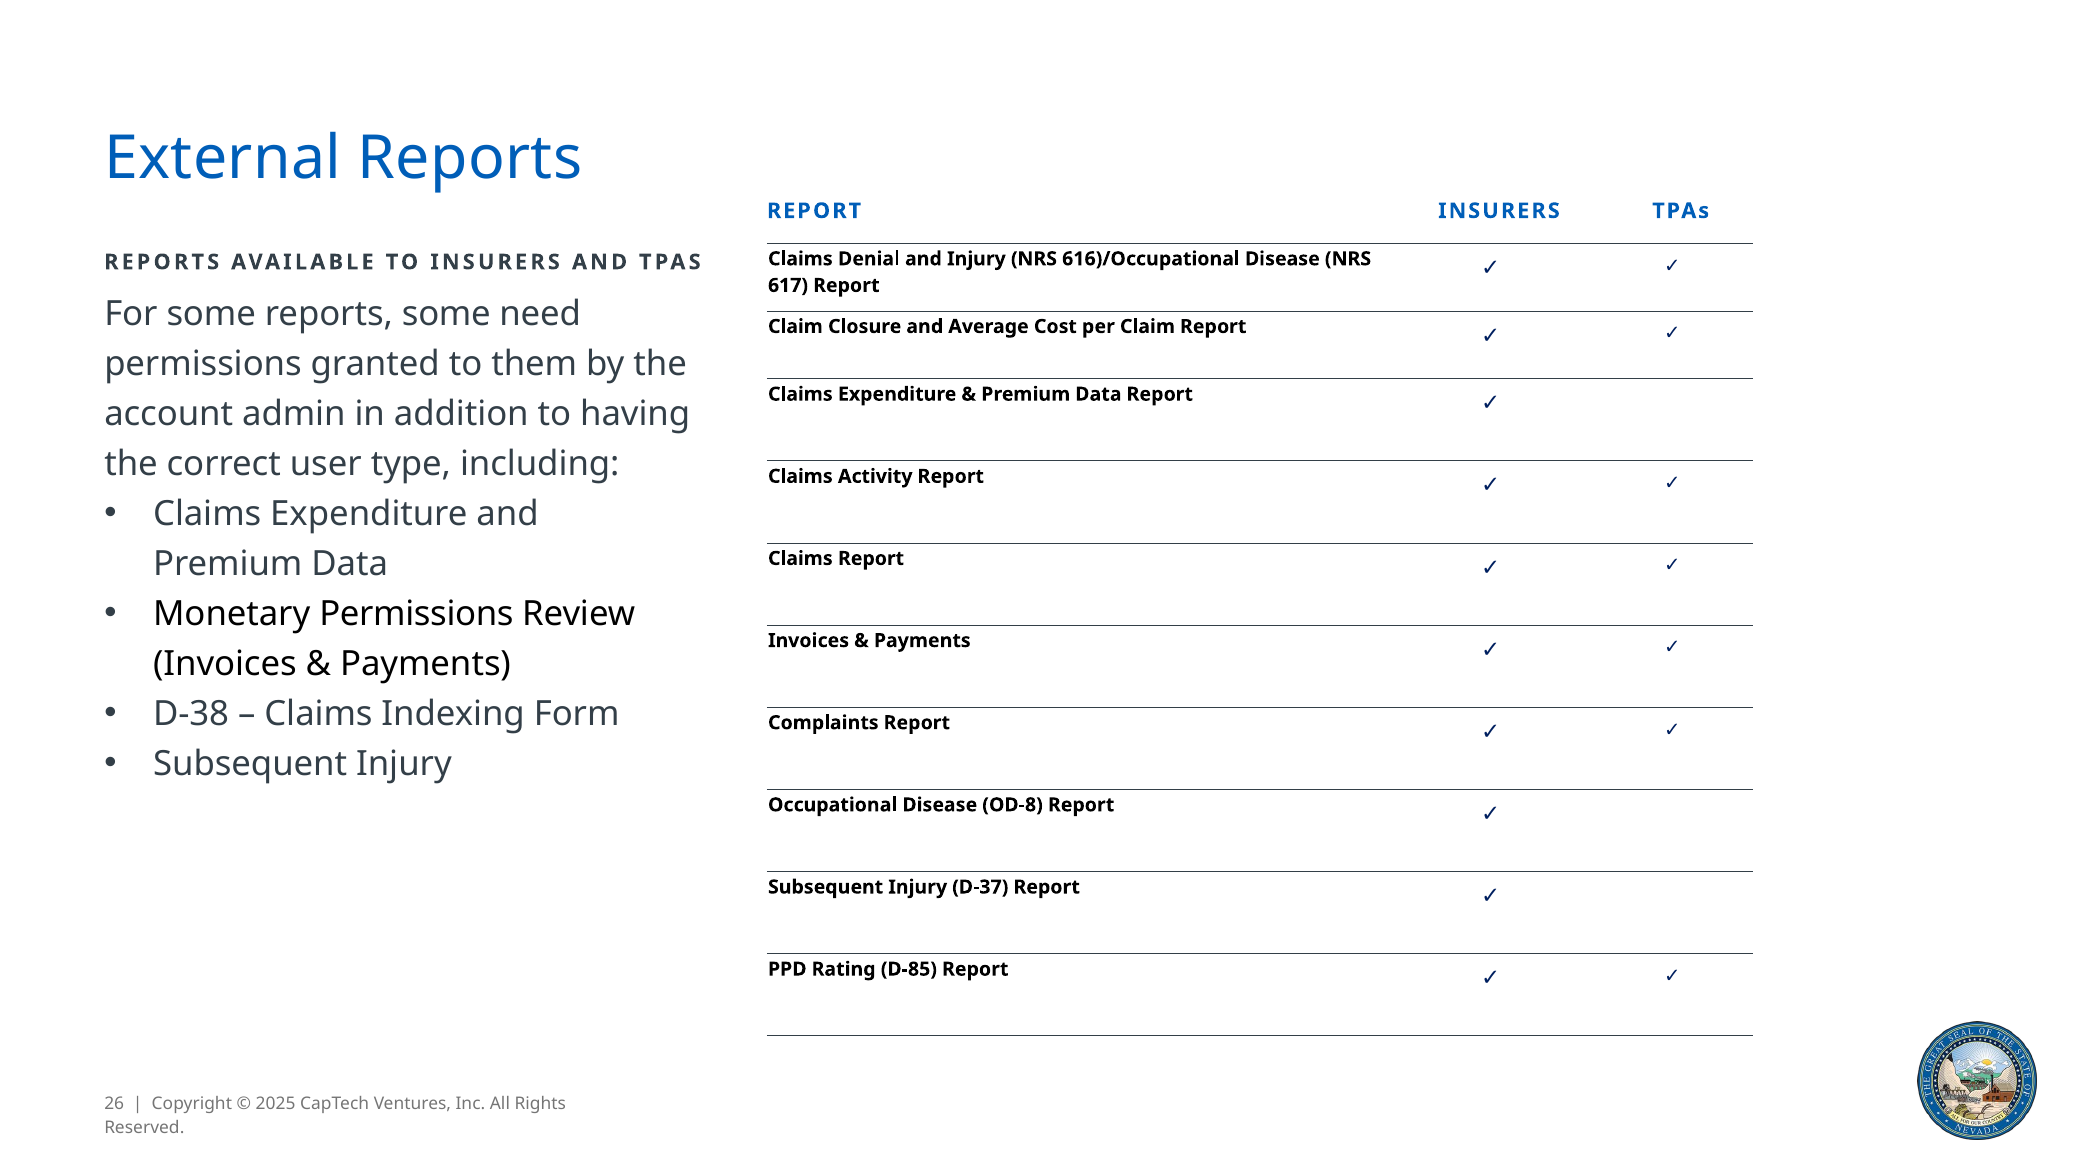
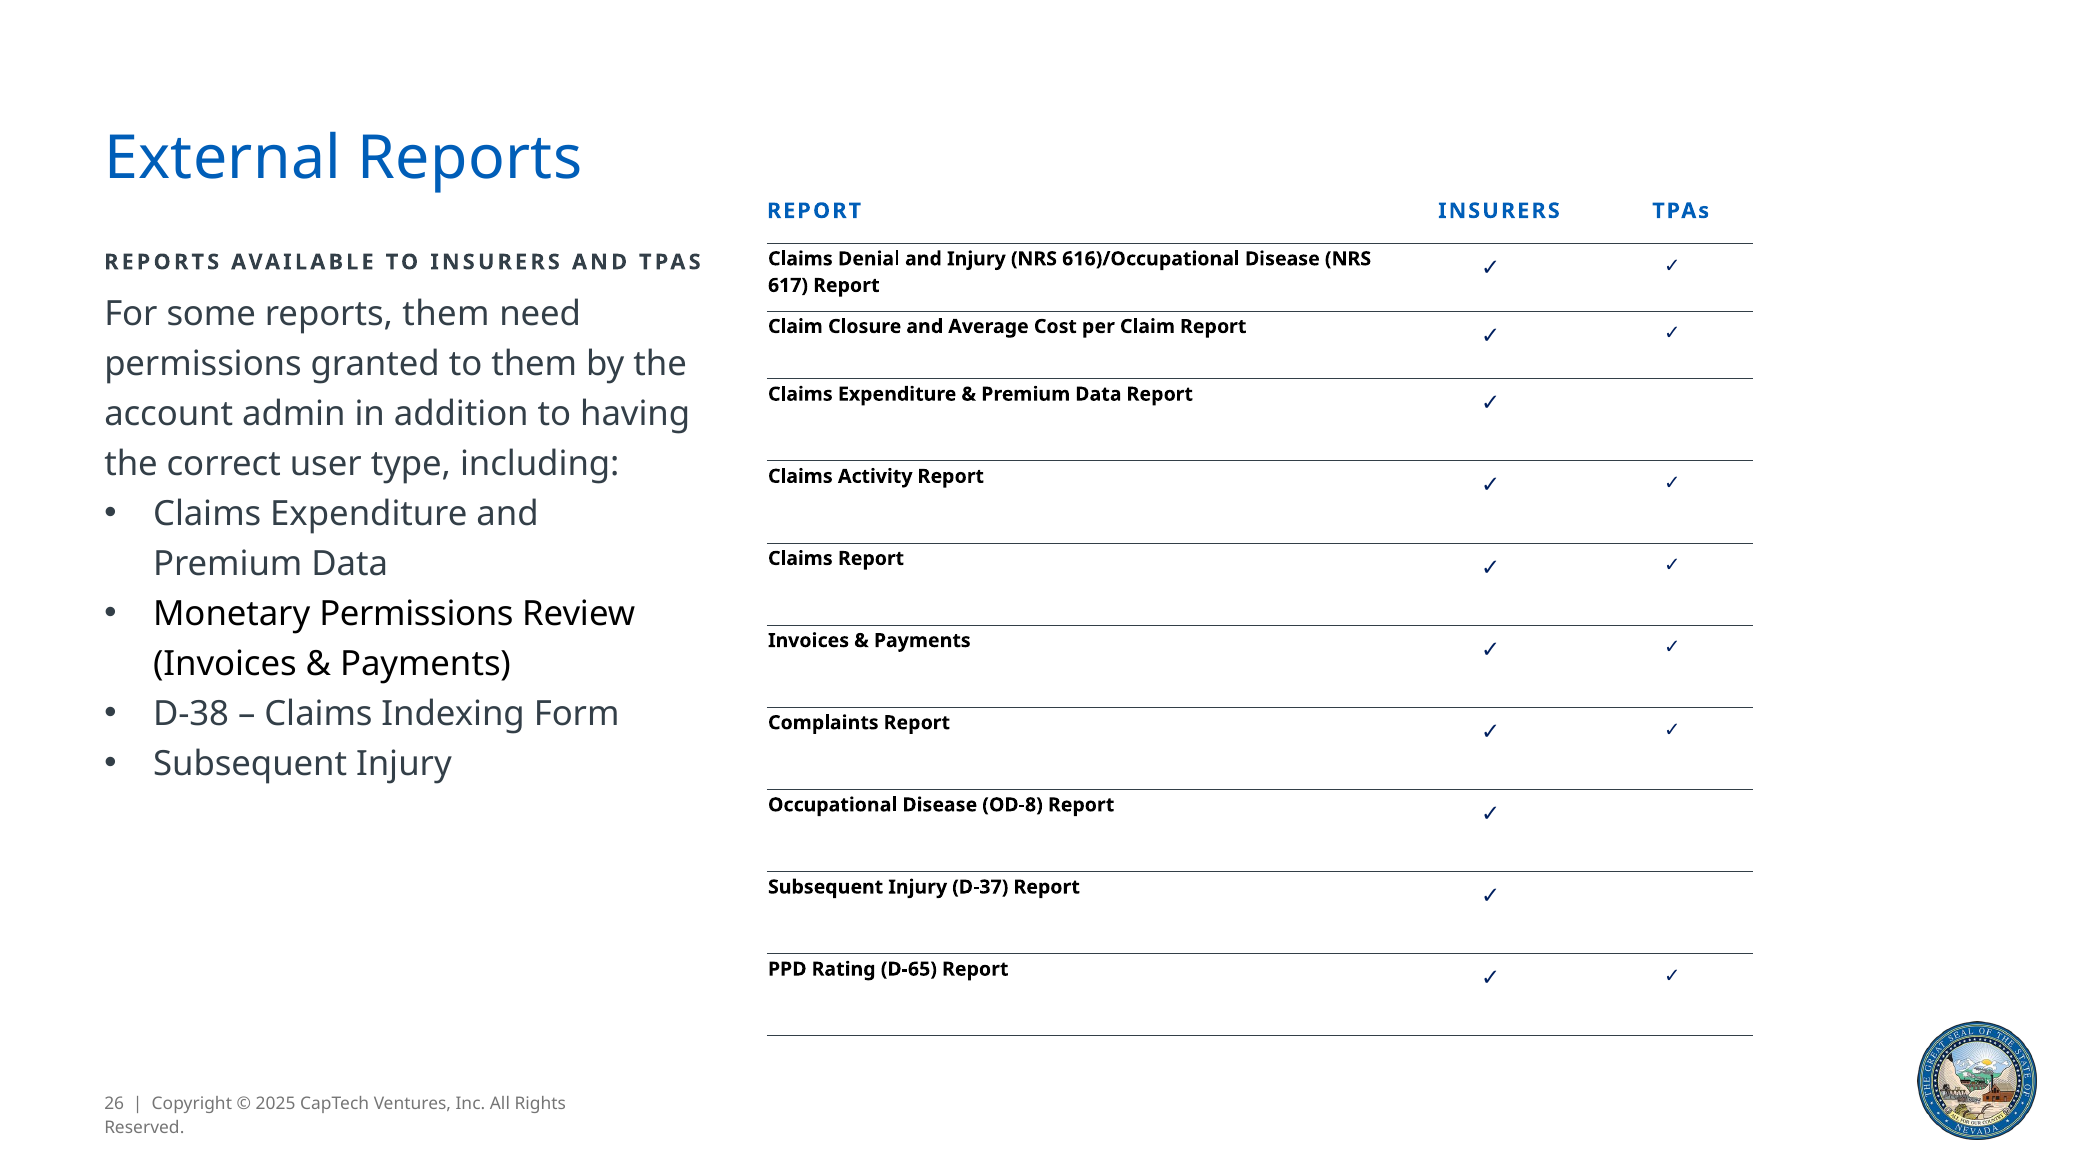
reports some: some -> them (446, 314)
D-85: D-85 -> D-65 (909, 969)
